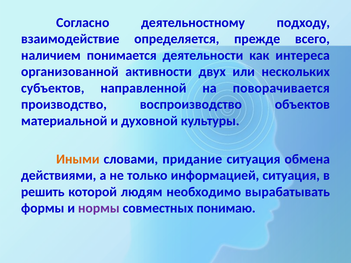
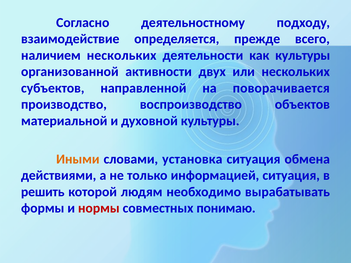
наличием понимается: понимается -> нескольких (122, 55)
как интереса: интереса -> культуры (303, 55)
придание: придание -> установка (192, 159)
нормы colour: purple -> red (99, 208)
